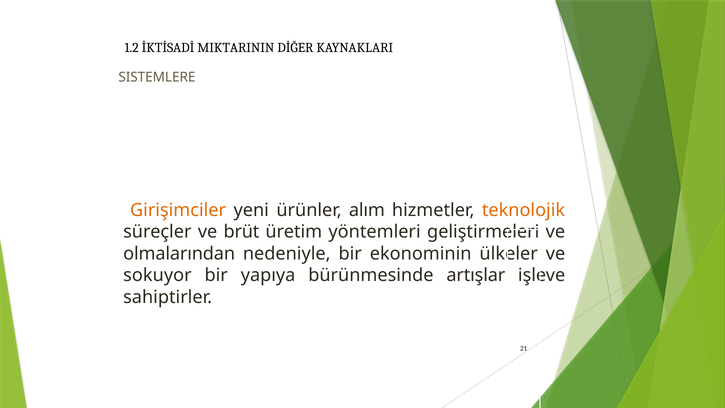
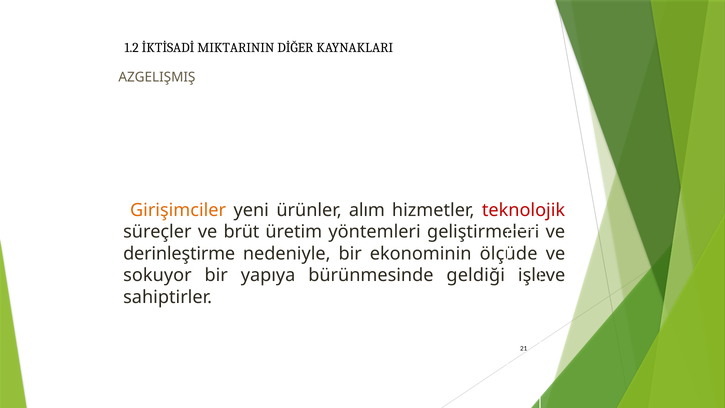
SISTEMLERE: SISTEMLERE -> AZGELIŞMIŞ (157, 77)
teknolojik colour: orange -> red (524, 210)
olmalarından: olmalarından -> derinleştirme (179, 254)
ülkeler: ülkeler -> ölçüde (509, 254)
artışlar: artışlar -> geldiği (476, 275)
